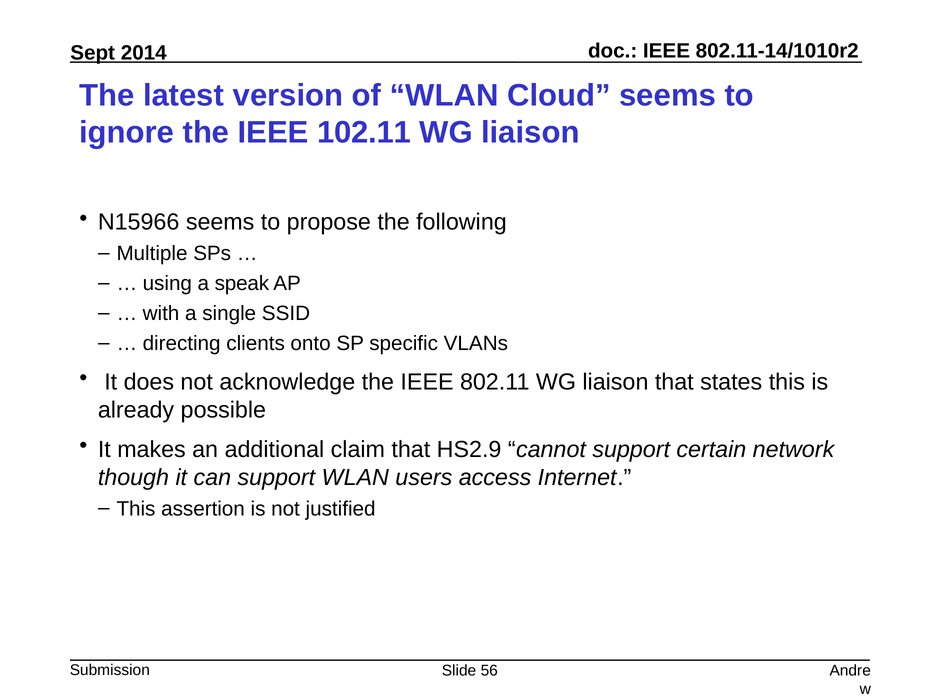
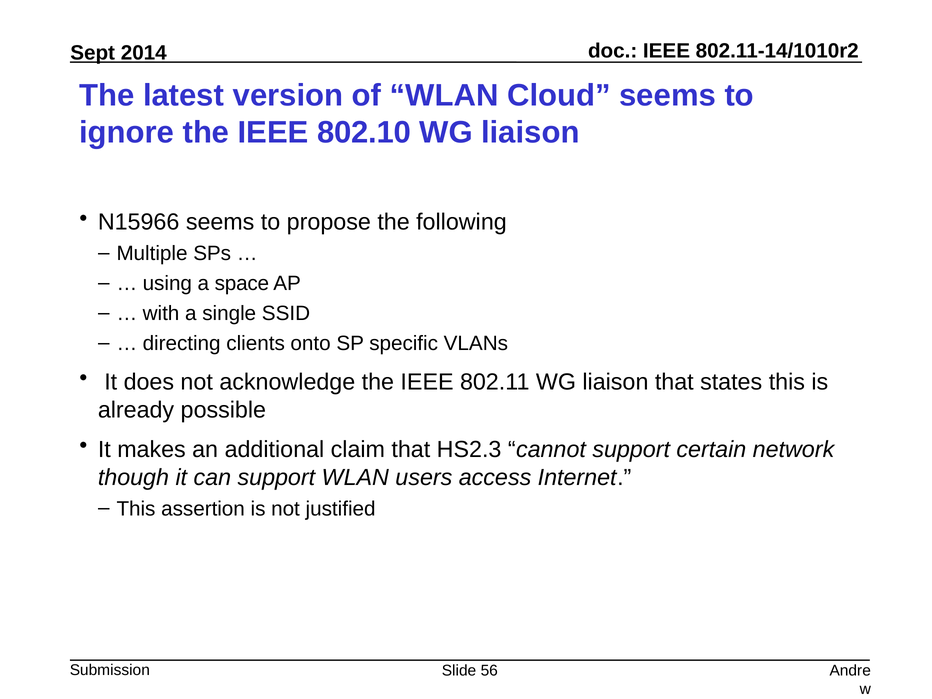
102.11: 102.11 -> 802.10 (364, 133)
speak: speak -> space (242, 284)
HS2.9: HS2.9 -> HS2.3 (469, 450)
